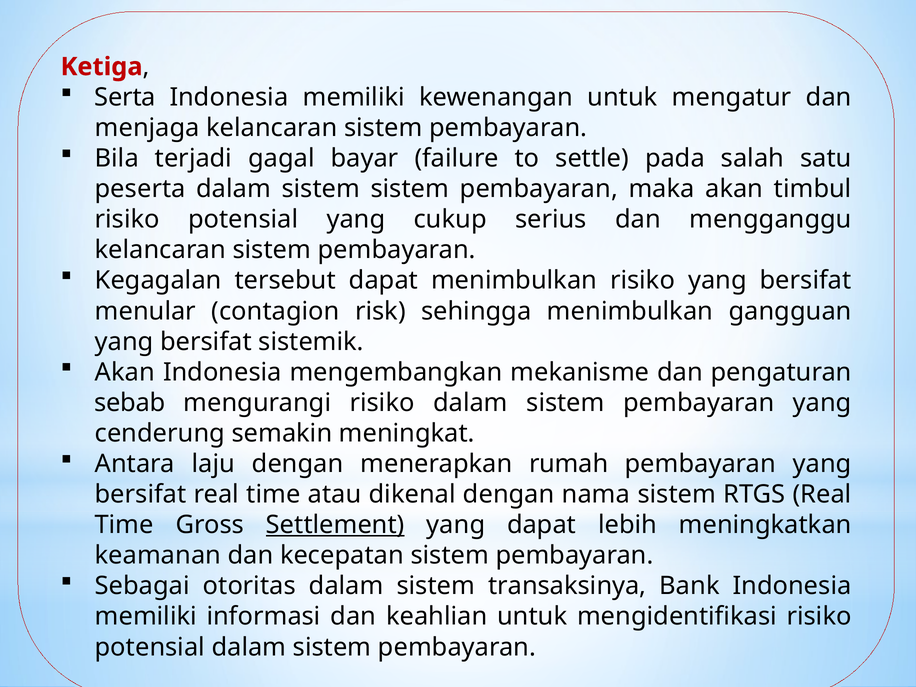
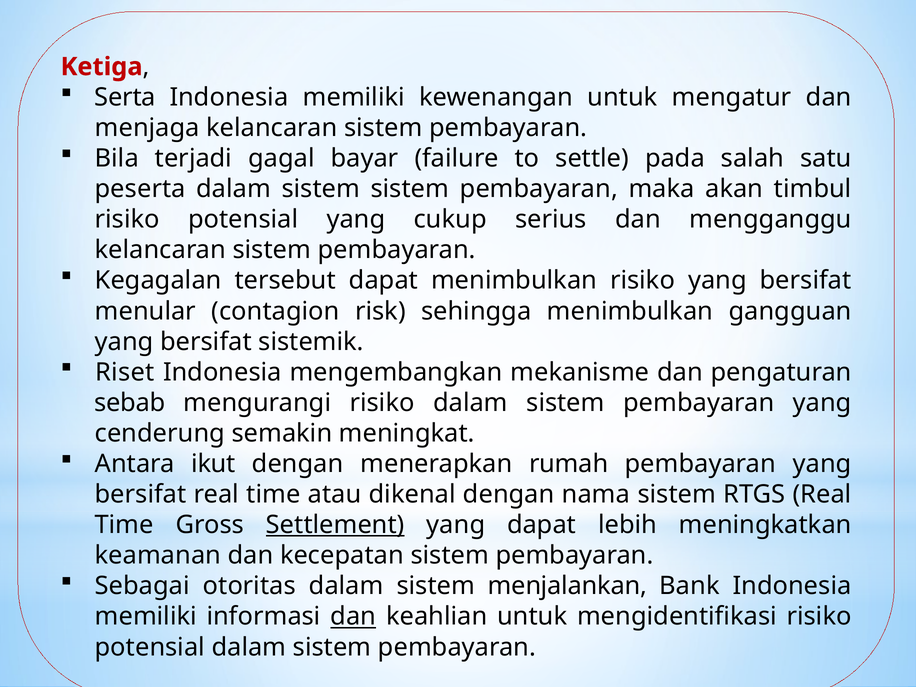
Akan: Akan -> Riset (125, 372)
laju: laju -> ikut (213, 464)
transaksinya: transaksinya -> menjalankan (567, 586)
dan underline: none -> present (353, 617)
